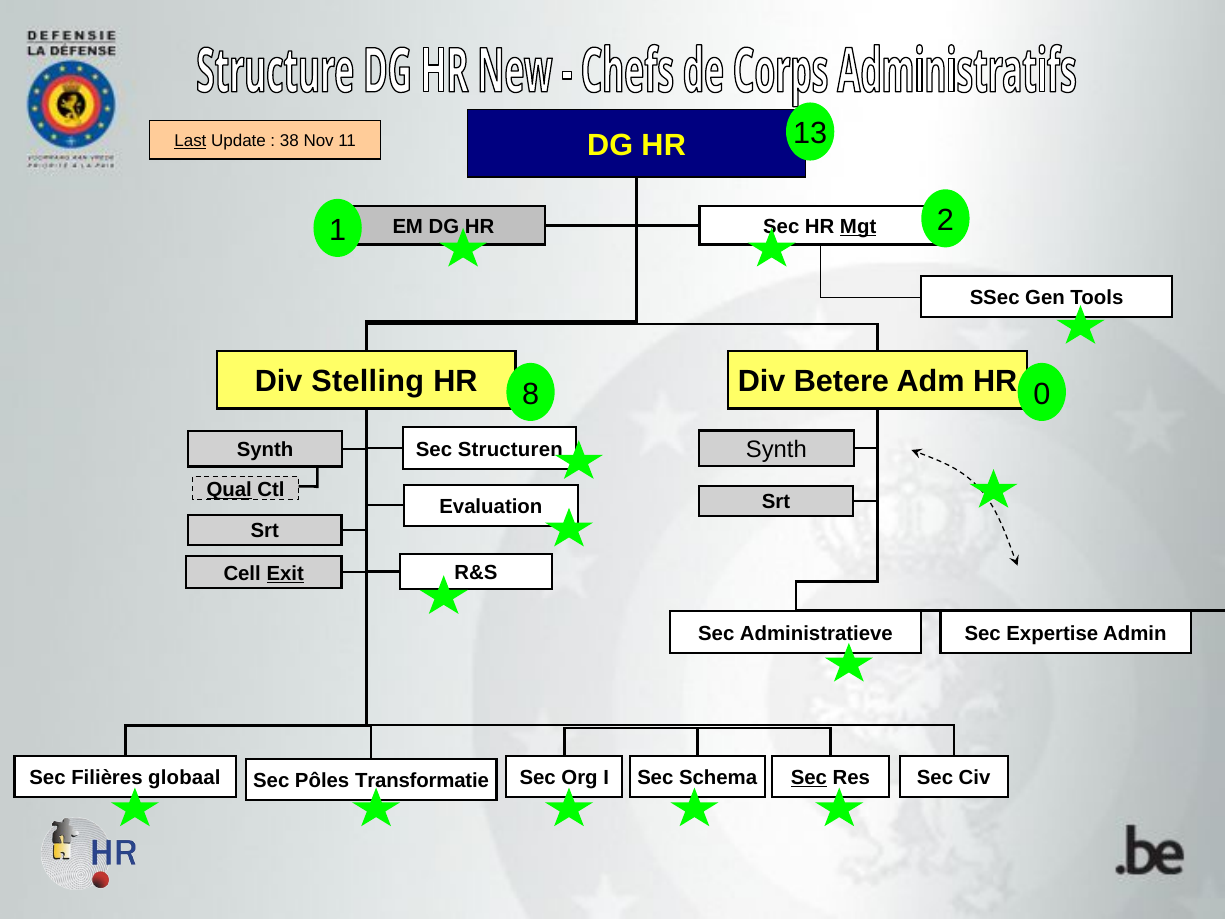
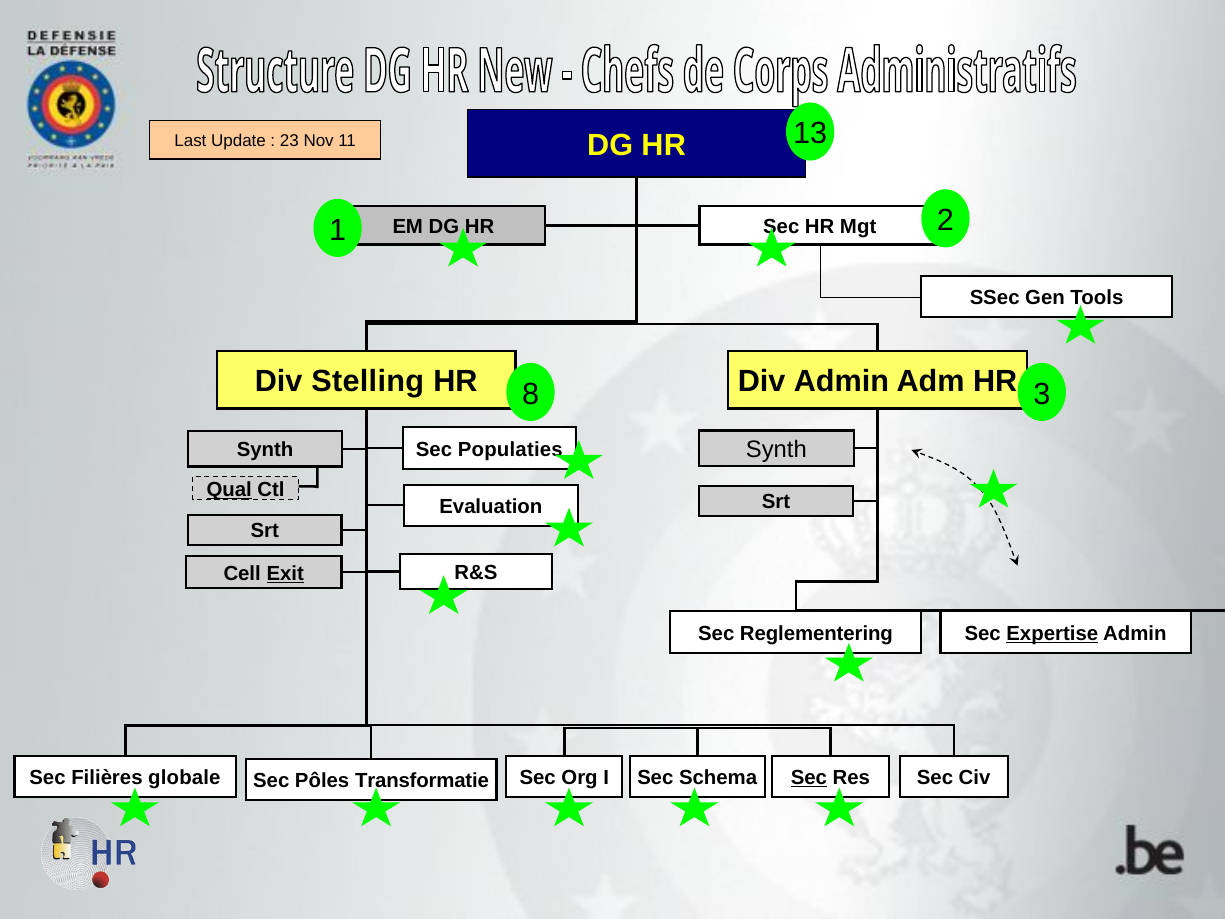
Last underline: present -> none (190, 141)
38: 38 -> 23 (289, 141)
Mgt underline: present -> none (858, 227)
Div Betere: Betere -> Admin (841, 382)
0: 0 -> 3 (1042, 394)
Structuren: Structuren -> Populaties (510, 449)
Administratieve: Administratieve -> Reglementering (816, 633)
Expertise underline: none -> present (1052, 633)
globaal: globaal -> globale (184, 778)
